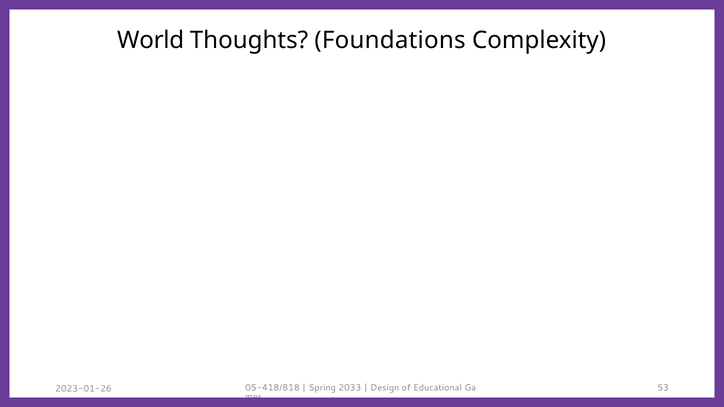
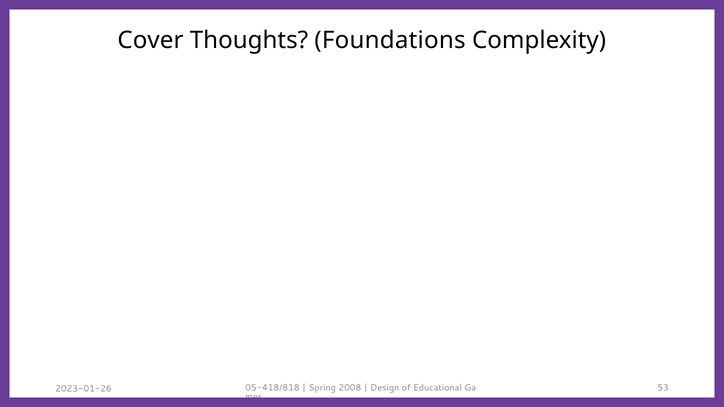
World: World -> Cover (150, 40)
2033: 2033 -> 2008 (350, 388)
